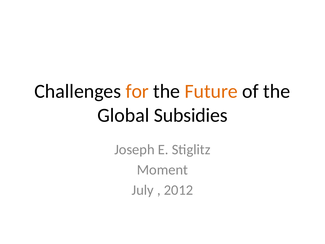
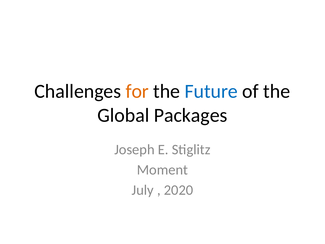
Future colour: orange -> blue (211, 91)
Subsidies: Subsidies -> Packages (191, 115)
2012: 2012 -> 2020 (179, 190)
